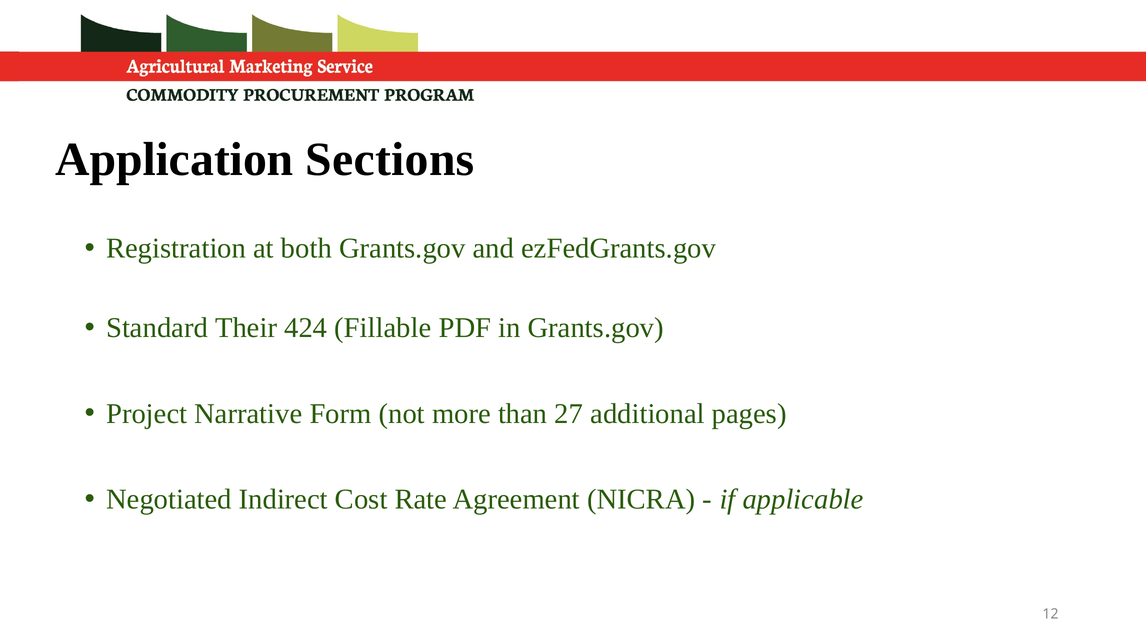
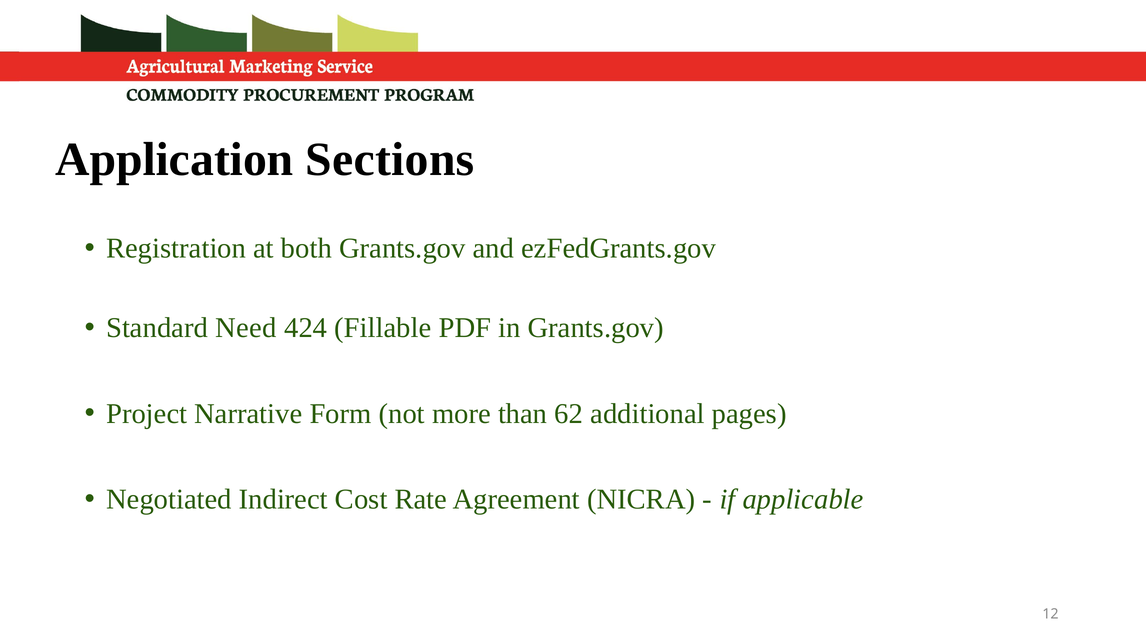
Their: Their -> Need (246, 328)
27: 27 -> 62 (569, 414)
